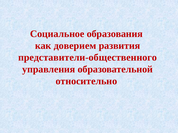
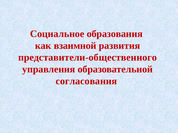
доверием: доверием -> взаимной (75, 46)
относительно: относительно -> согласования (86, 81)
